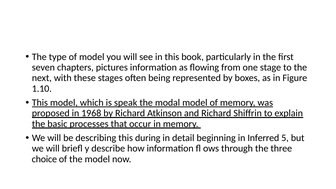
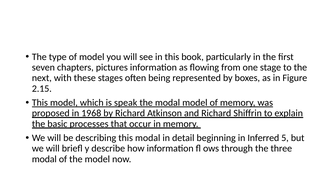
1.10: 1.10 -> 2.15 (42, 89)
this during: during -> modal (148, 138)
choice: choice -> modal (44, 159)
